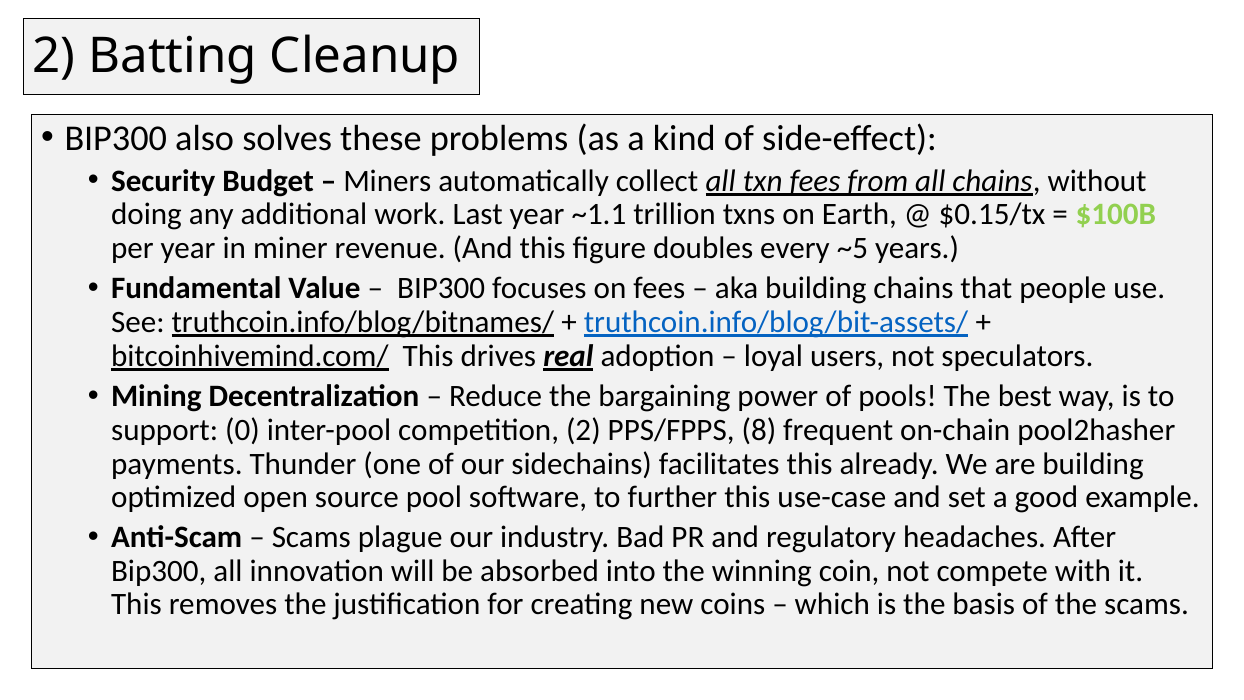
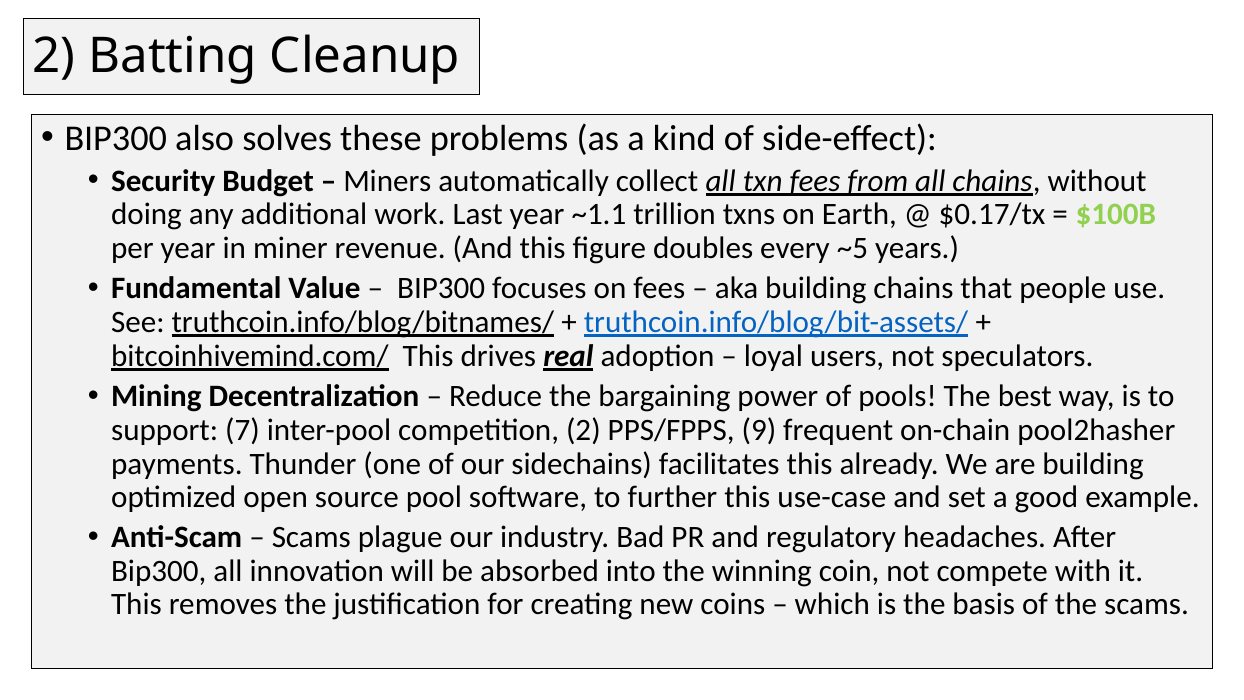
$0.15/tx: $0.15/tx -> $0.17/tx (992, 214)
0: 0 -> 7 (242, 430)
8: 8 -> 9 (759, 430)
